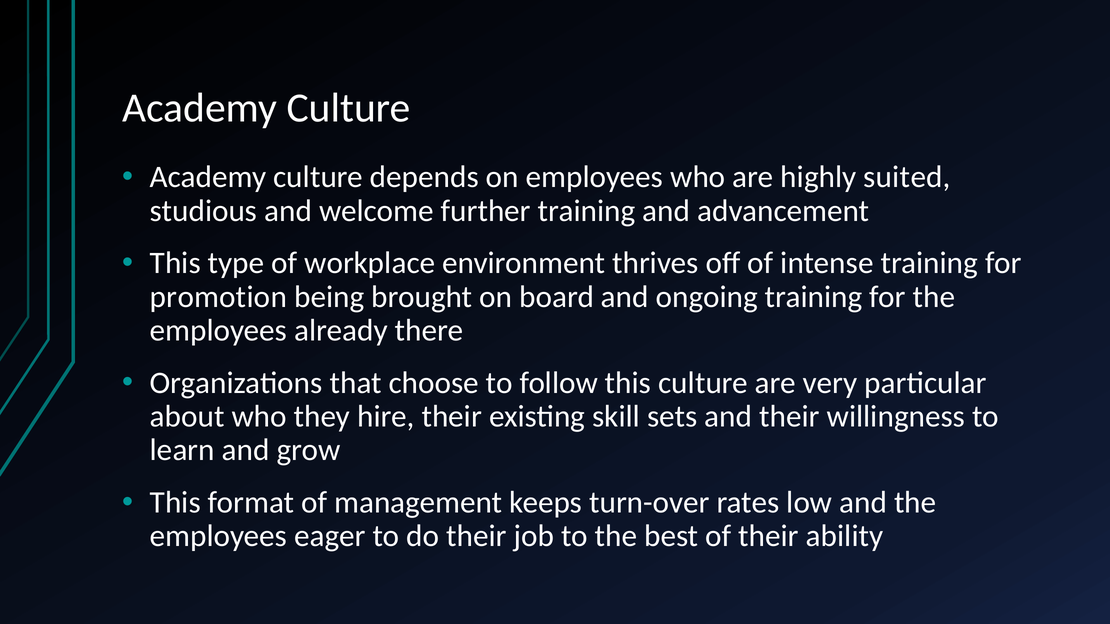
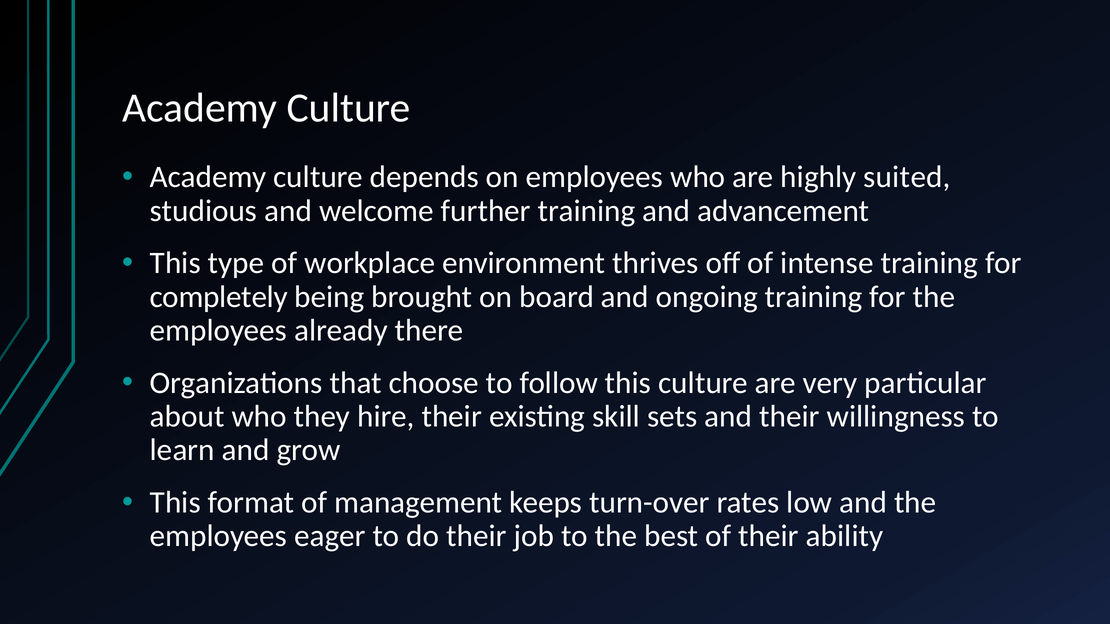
promotion: promotion -> completely (219, 297)
